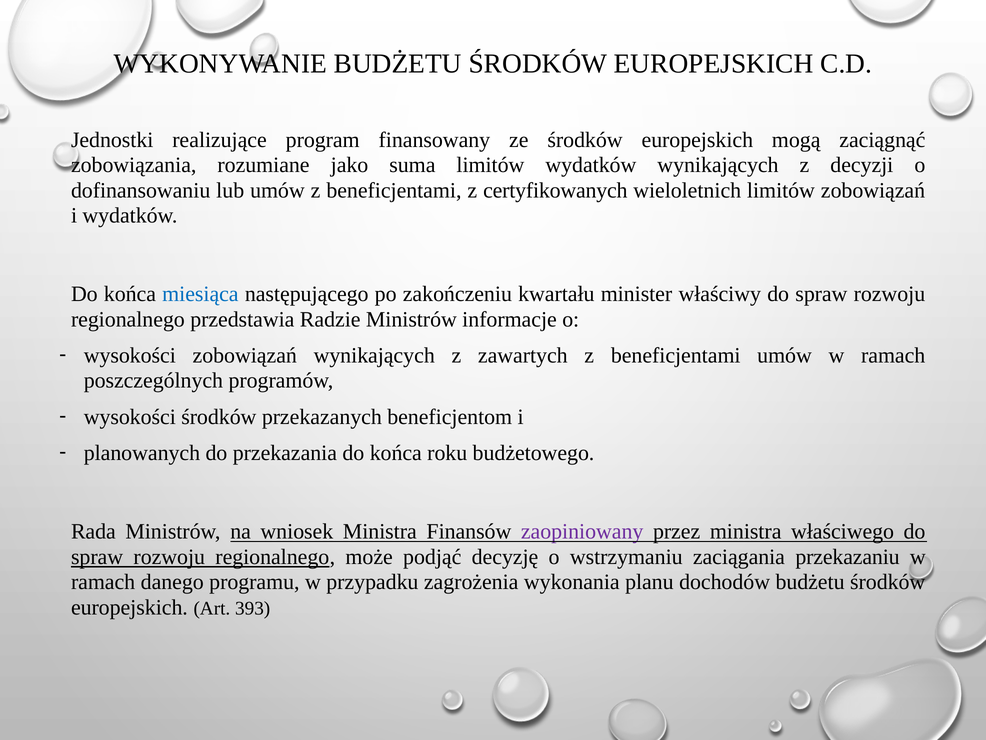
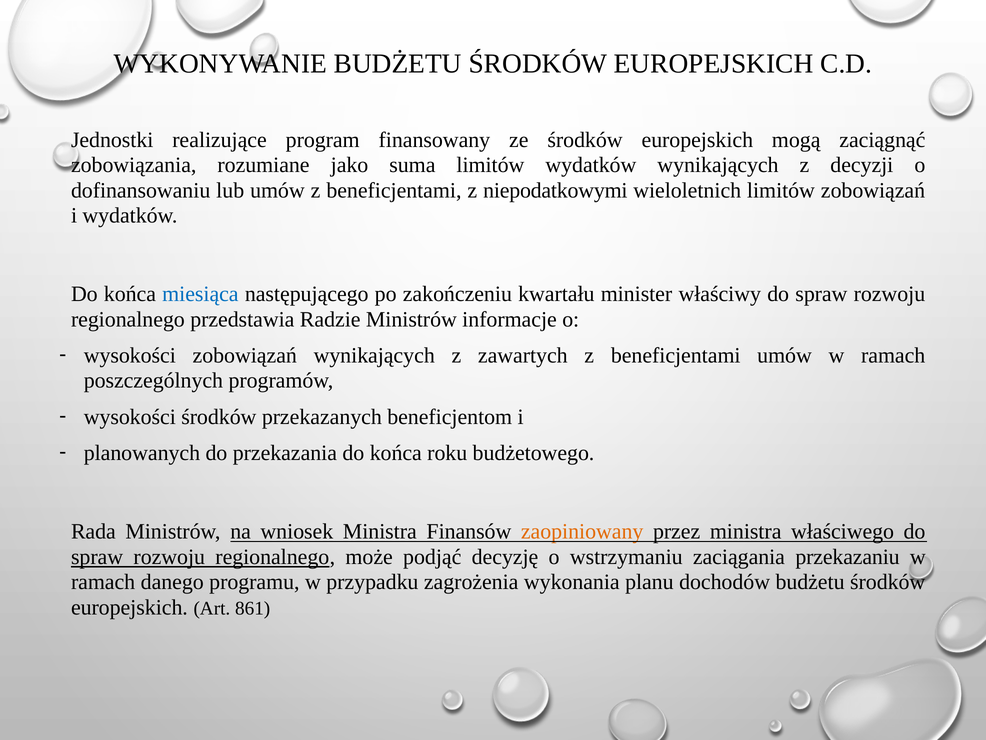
certyfikowanych: certyfikowanych -> niepodatkowymi (555, 190)
zaopiniowany colour: purple -> orange (582, 531)
393: 393 -> 861 (253, 608)
